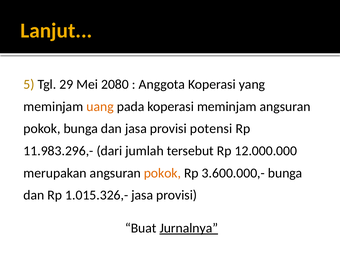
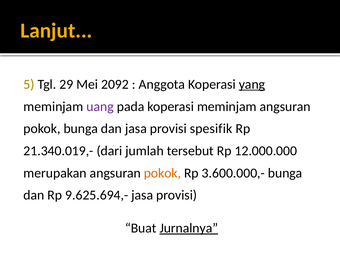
2080: 2080 -> 2092 (115, 84)
yang underline: none -> present (252, 84)
uang colour: orange -> purple (100, 107)
potensi: potensi -> spesifik (211, 129)
11.983.296,-: 11.983.296,- -> 21.340.019,- (58, 151)
1.015.326,-: 1.015.326,- -> 9.625.694,- (97, 195)
